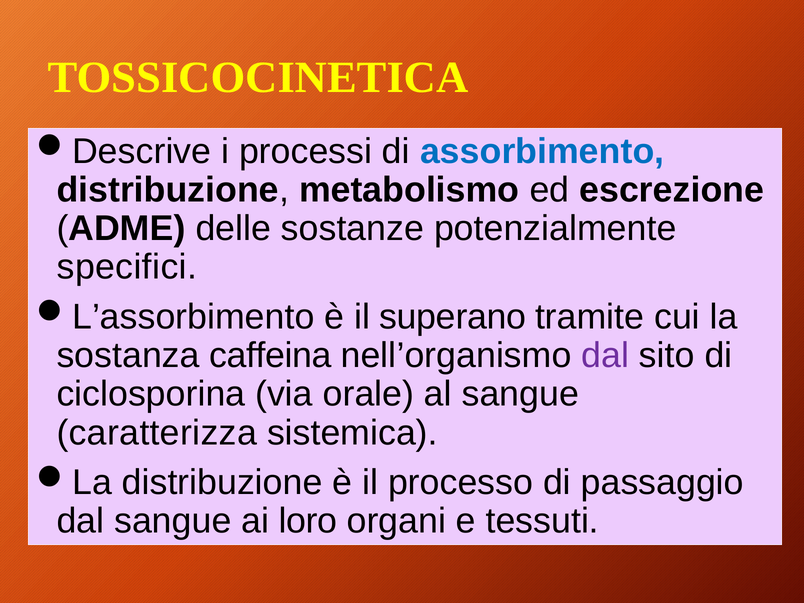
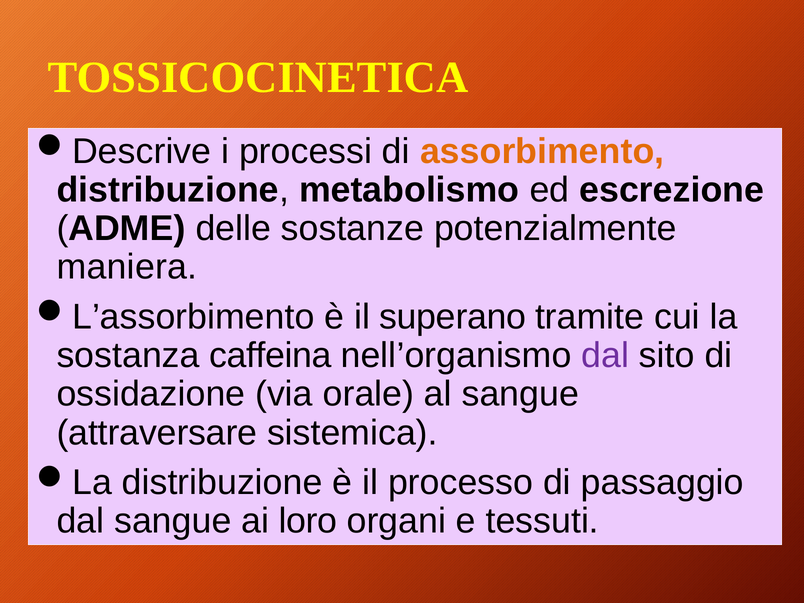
assorbimento colour: blue -> orange (542, 151)
specifici: specifici -> maniera (127, 267)
ciclosporina: ciclosporina -> ossidazione (151, 394)
caratterizza: caratterizza -> attraversare (157, 433)
